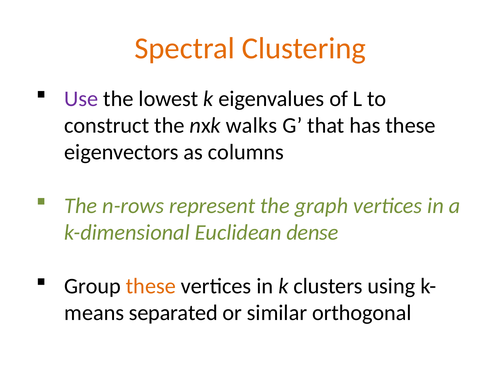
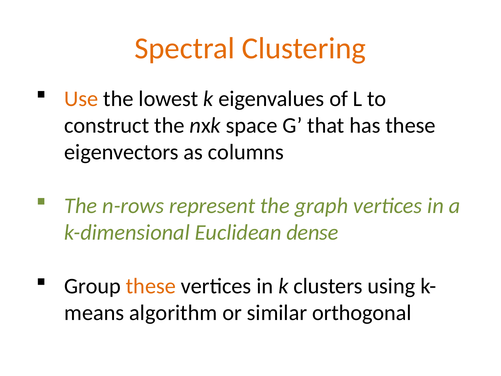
Use colour: purple -> orange (81, 99)
walks: walks -> space (252, 125)
separated: separated -> algorithm (173, 313)
